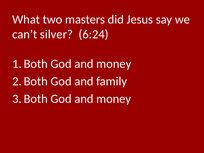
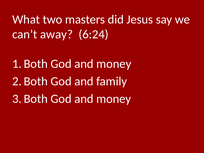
silver: silver -> away (56, 34)
